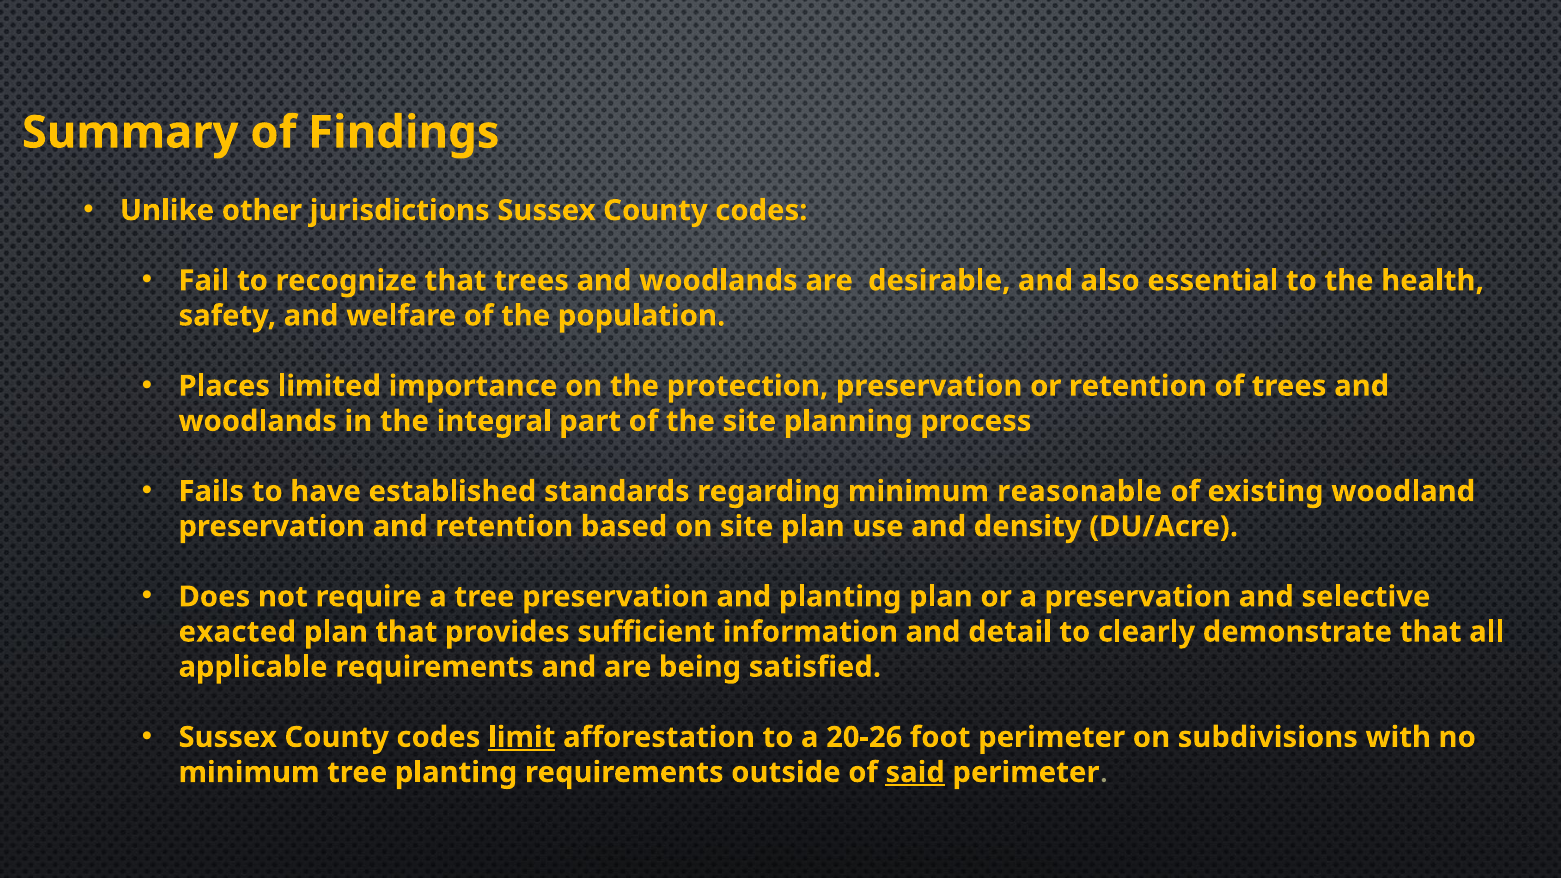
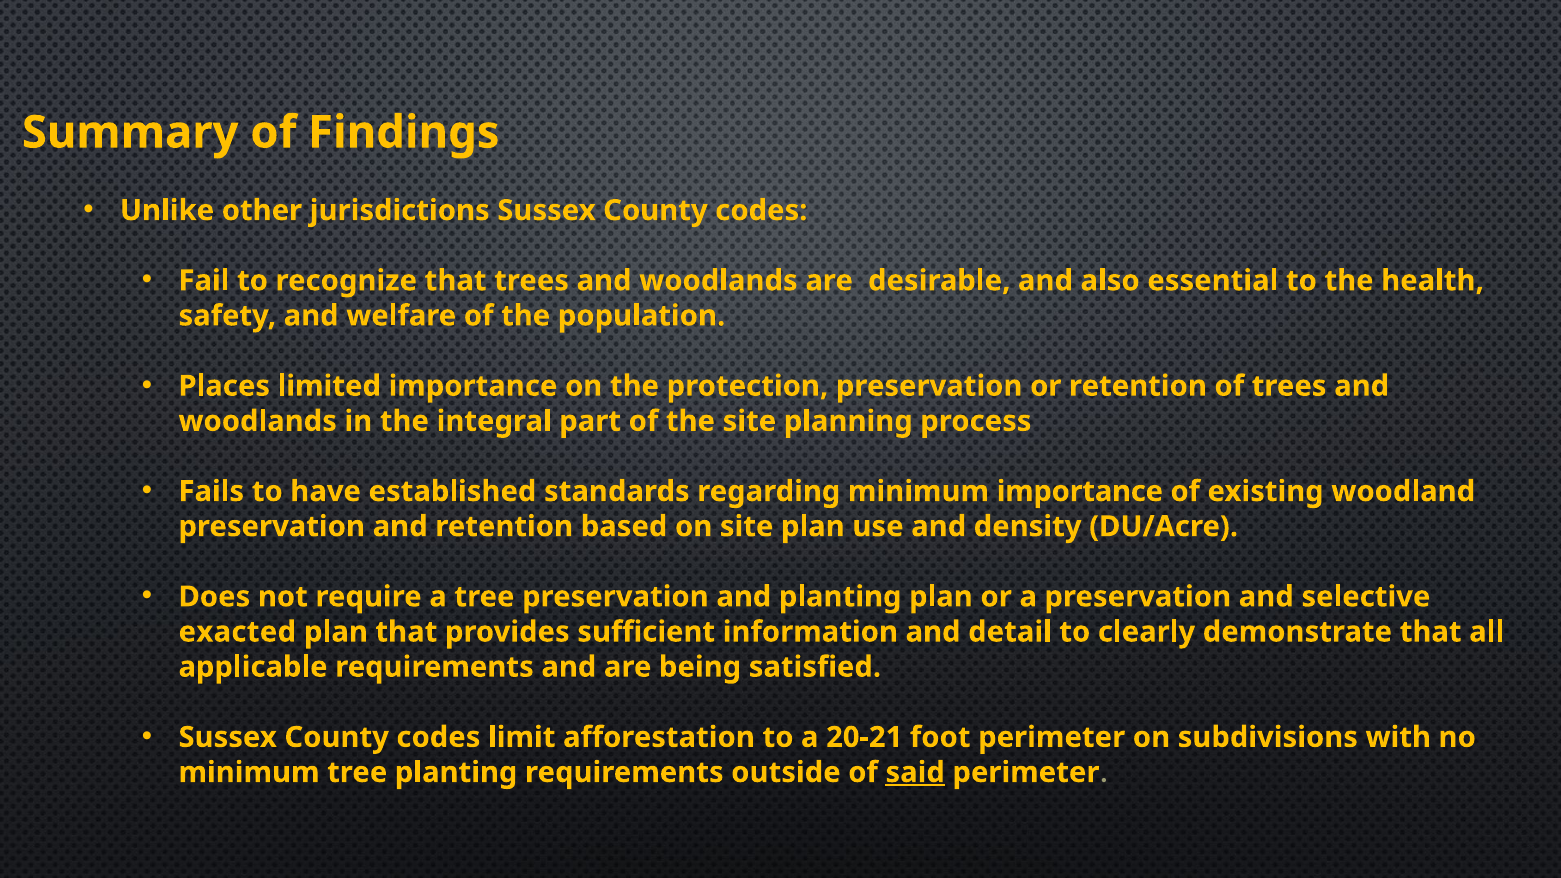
minimum reasonable: reasonable -> importance (1080, 491)
limit underline: present -> none (522, 737)
20-26: 20-26 -> 20-21 (864, 737)
